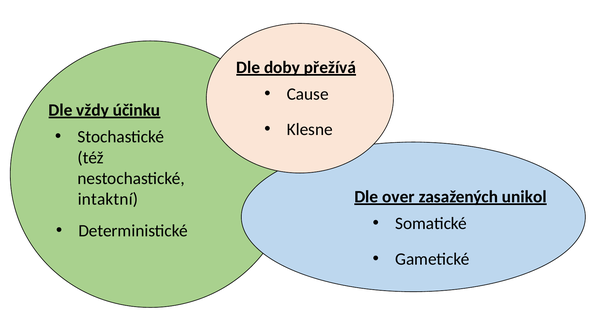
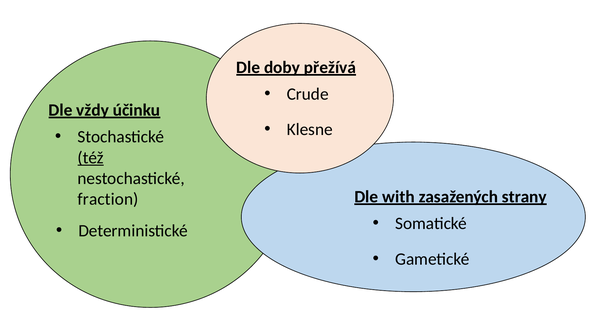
Cause: Cause -> Crude (308, 94)
též underline: none -> present (91, 157)
over: over -> with (398, 197)
unikol: unikol -> strany (524, 197)
intaktní: intaktní -> fraction (108, 199)
